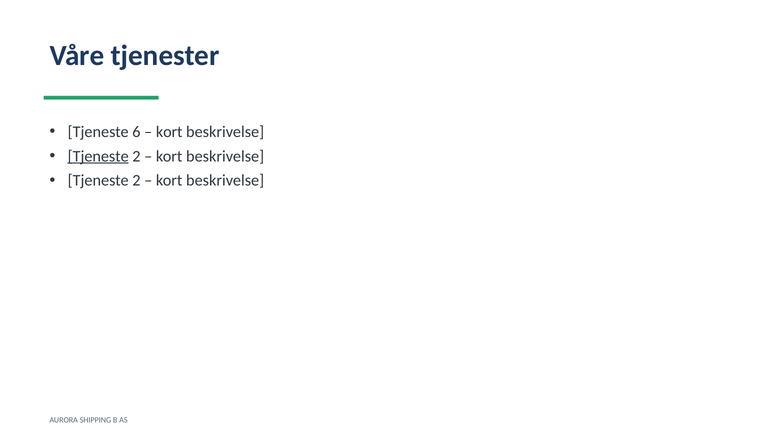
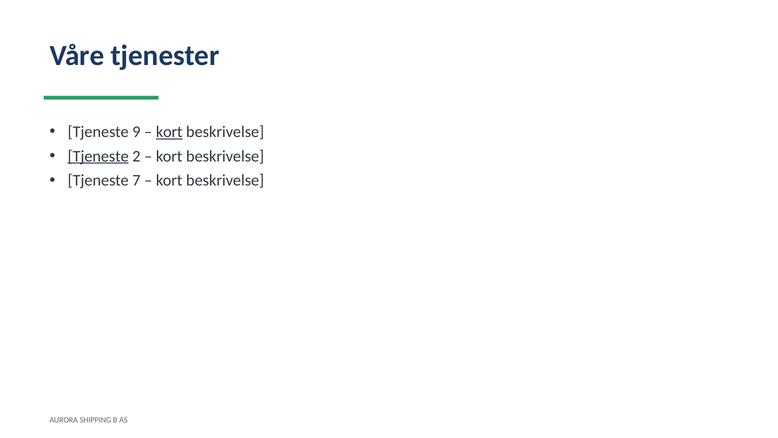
6: 6 -> 9 (136, 132)
kort underline: none -> present (169, 132)
2: 2 -> 7 (136, 180)
